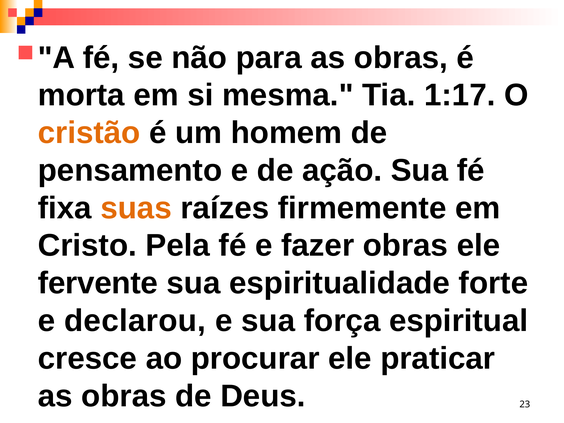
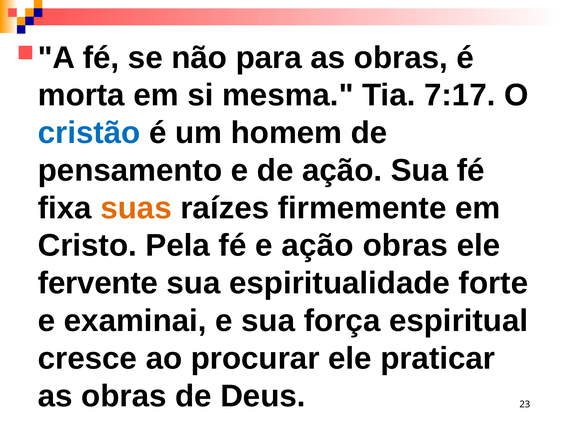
1:17: 1:17 -> 7:17 (460, 95)
cristão colour: orange -> blue (89, 133)
e fazer: fazer -> ação (318, 246)
declarou: declarou -> examinai (135, 321)
